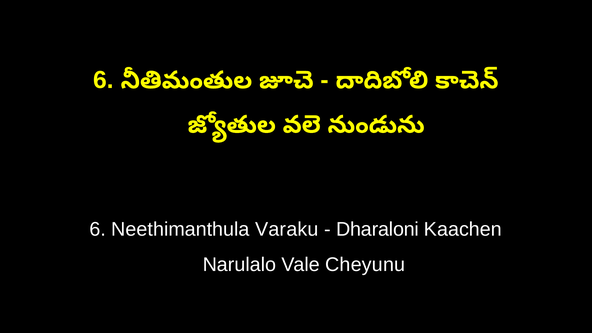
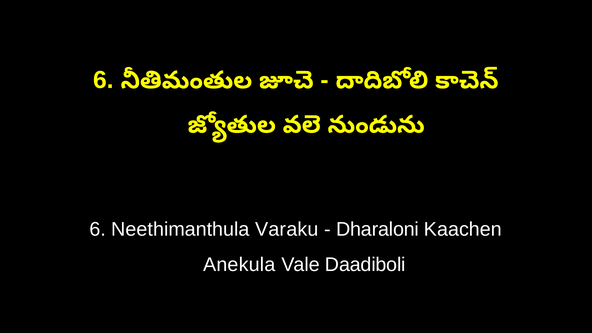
Narulalo: Narulalo -> Anekula (239, 265)
Cheyunu: Cheyunu -> Daadiboli (365, 265)
